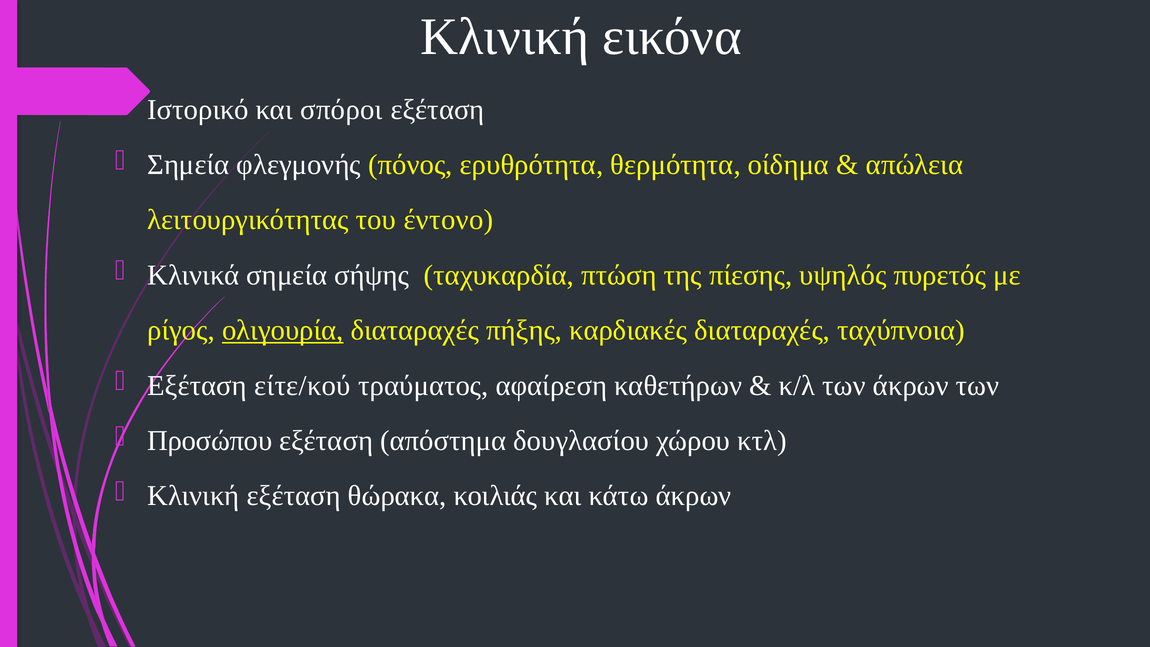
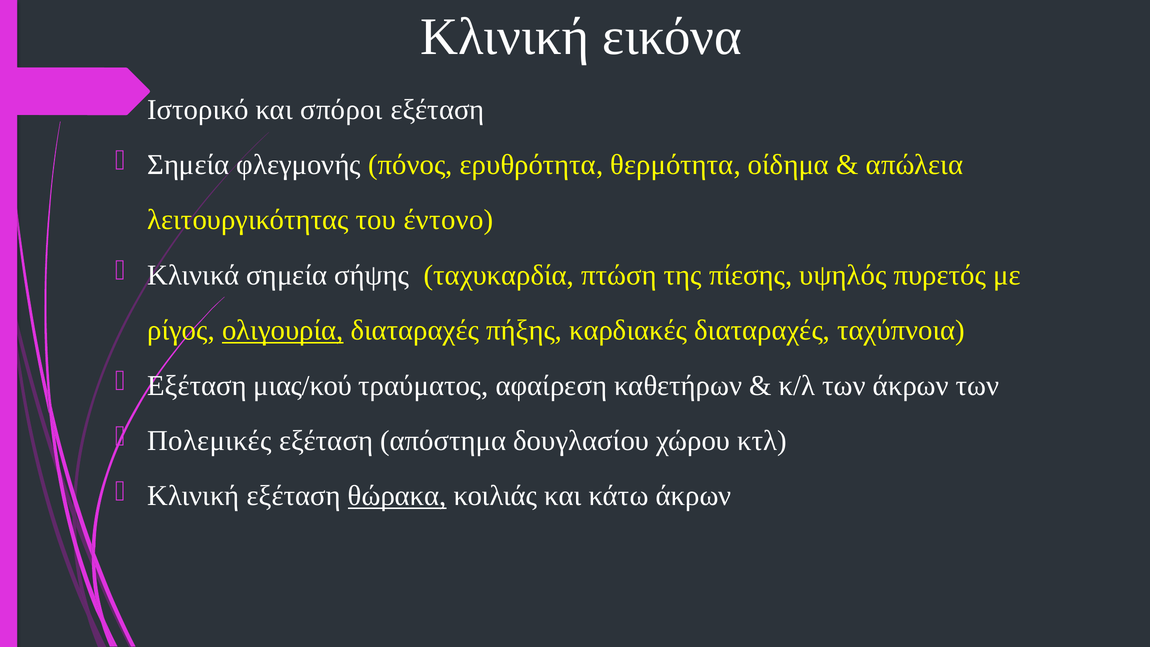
είτε/κού: είτε/κού -> μιας/κού (303, 385)
Προσώπου: Προσώπου -> Πολεμικές (209, 441)
θώρακα underline: none -> present (397, 496)
